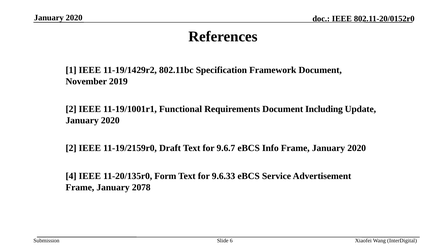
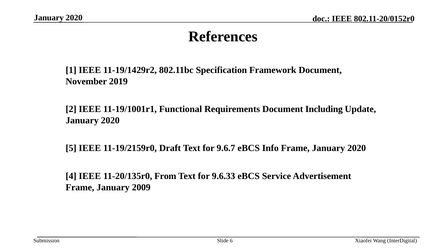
2: 2 -> 5 (71, 148)
Form: Form -> From (165, 176)
2078: 2078 -> 2009 (141, 187)
